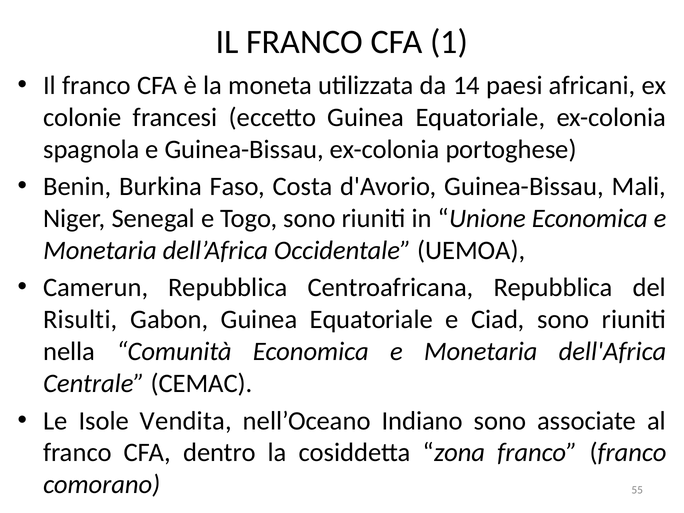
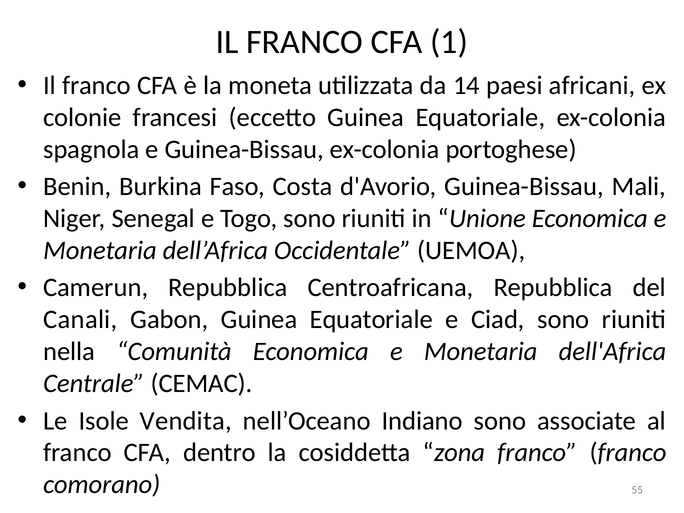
Risulti: Risulti -> Canali (80, 320)
